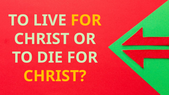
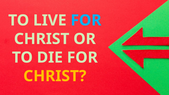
FOR colour: yellow -> light blue (86, 20)
